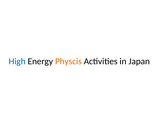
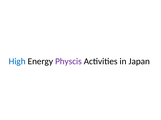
Physcis colour: orange -> purple (68, 62)
